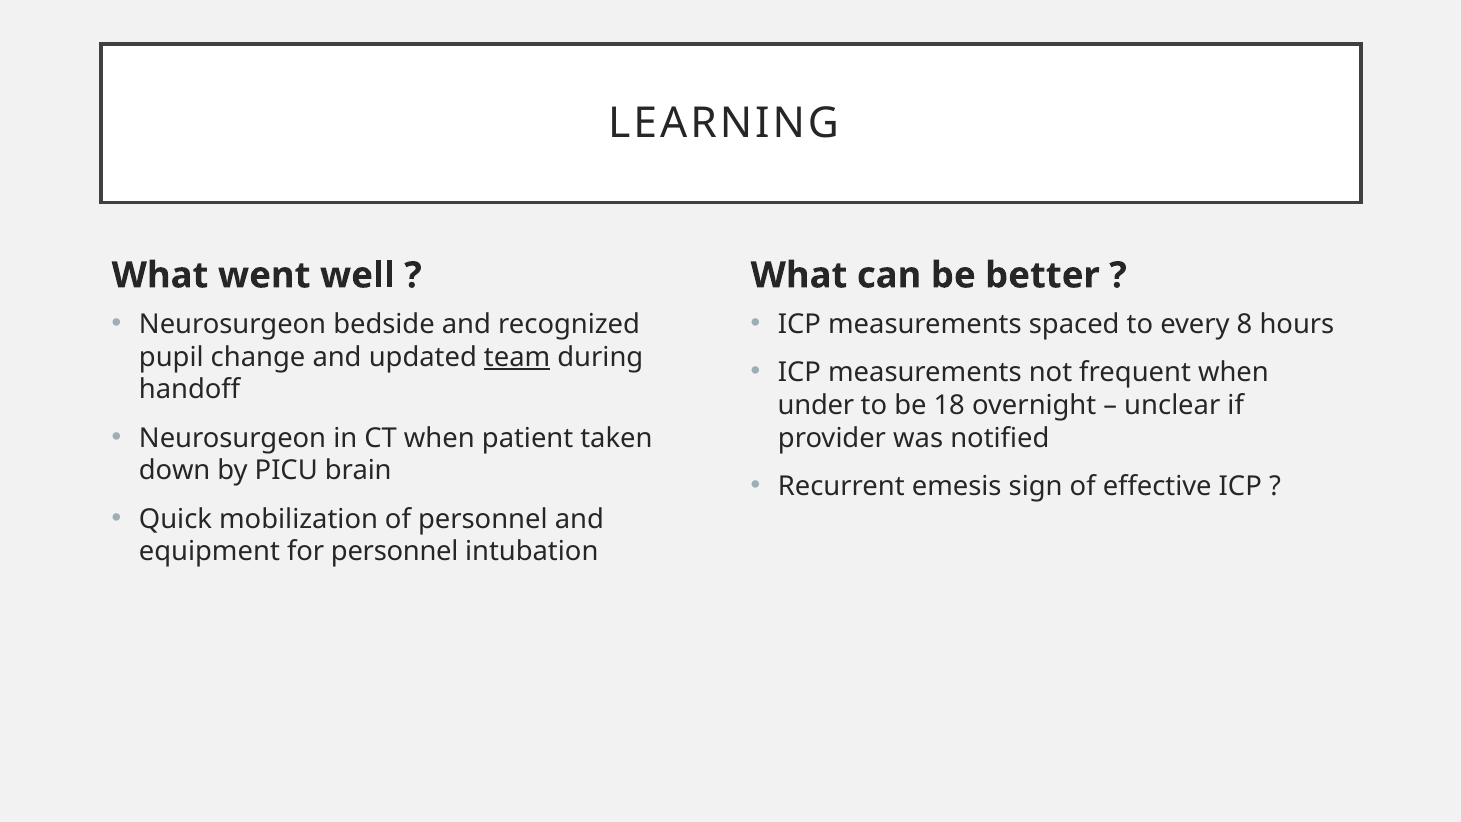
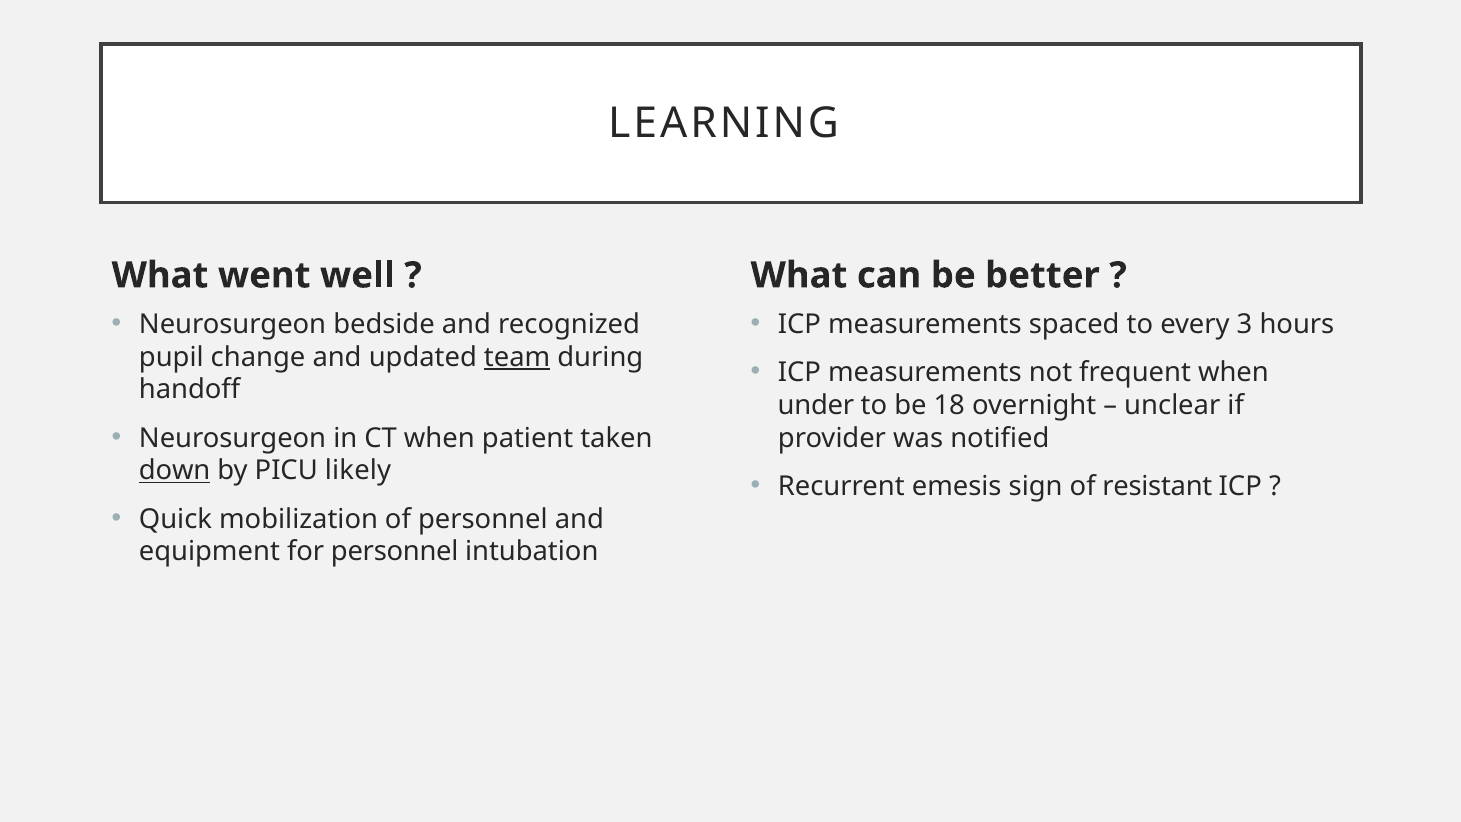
8: 8 -> 3 (1245, 324)
down underline: none -> present (175, 471)
brain: brain -> likely (358, 471)
effective: effective -> resistant (1157, 486)
